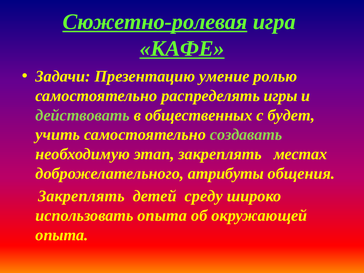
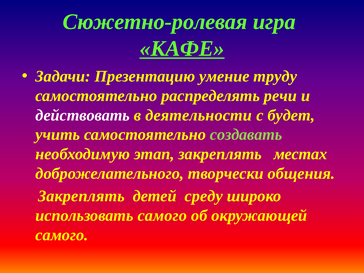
Сюжетно-ролевая underline: present -> none (155, 22)
ролью: ролью -> труду (275, 76)
игры: игры -> речи (280, 96)
действовать colour: light green -> white (83, 115)
общественных: общественных -> деятельности (199, 115)
атрибуты: атрибуты -> творчески (226, 173)
использовать опыта: опыта -> самого (162, 216)
опыта: опыта -> самого (62, 235)
